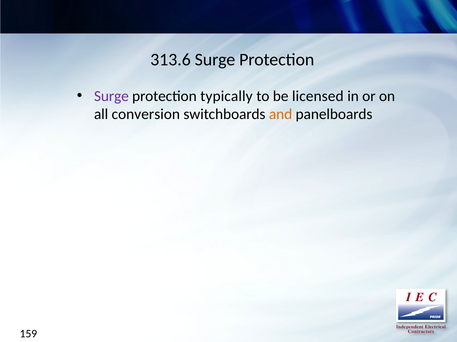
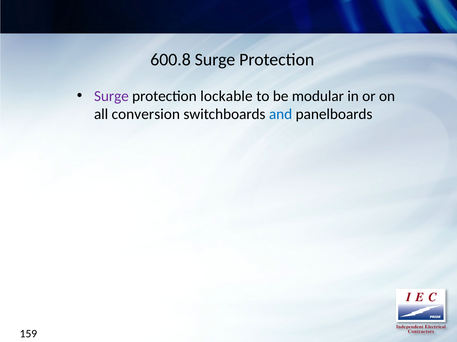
313.6: 313.6 -> 600.8 (171, 60)
typically: typically -> lockable (226, 96)
licensed: licensed -> modular (318, 96)
and colour: orange -> blue (281, 115)
